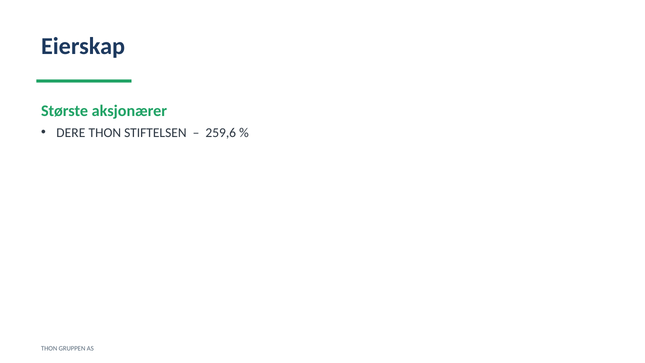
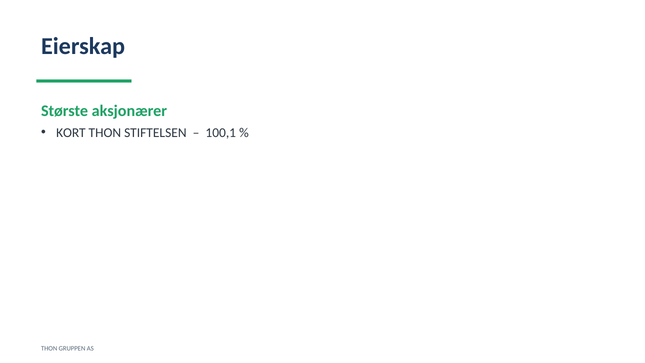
DERE: DERE -> KORT (71, 133)
259,6: 259,6 -> 100,1 (221, 133)
